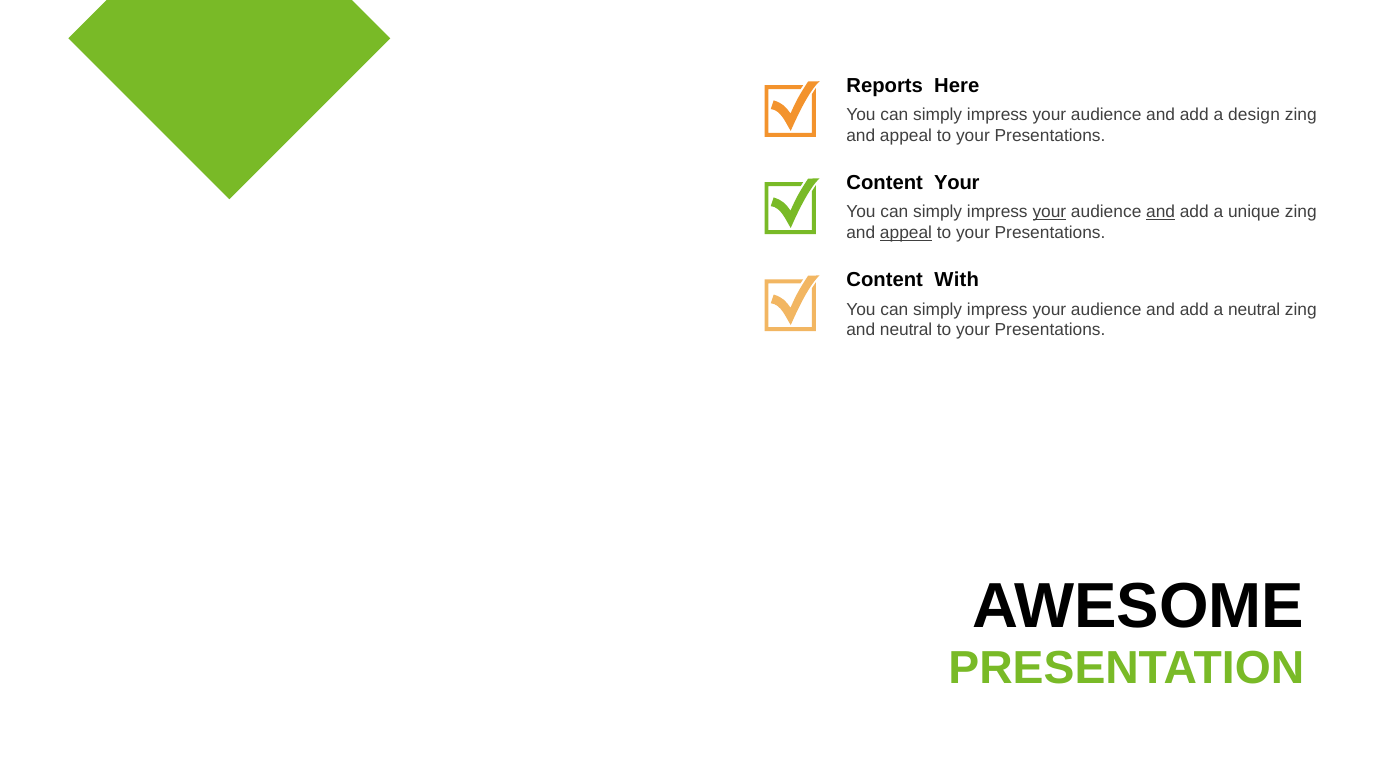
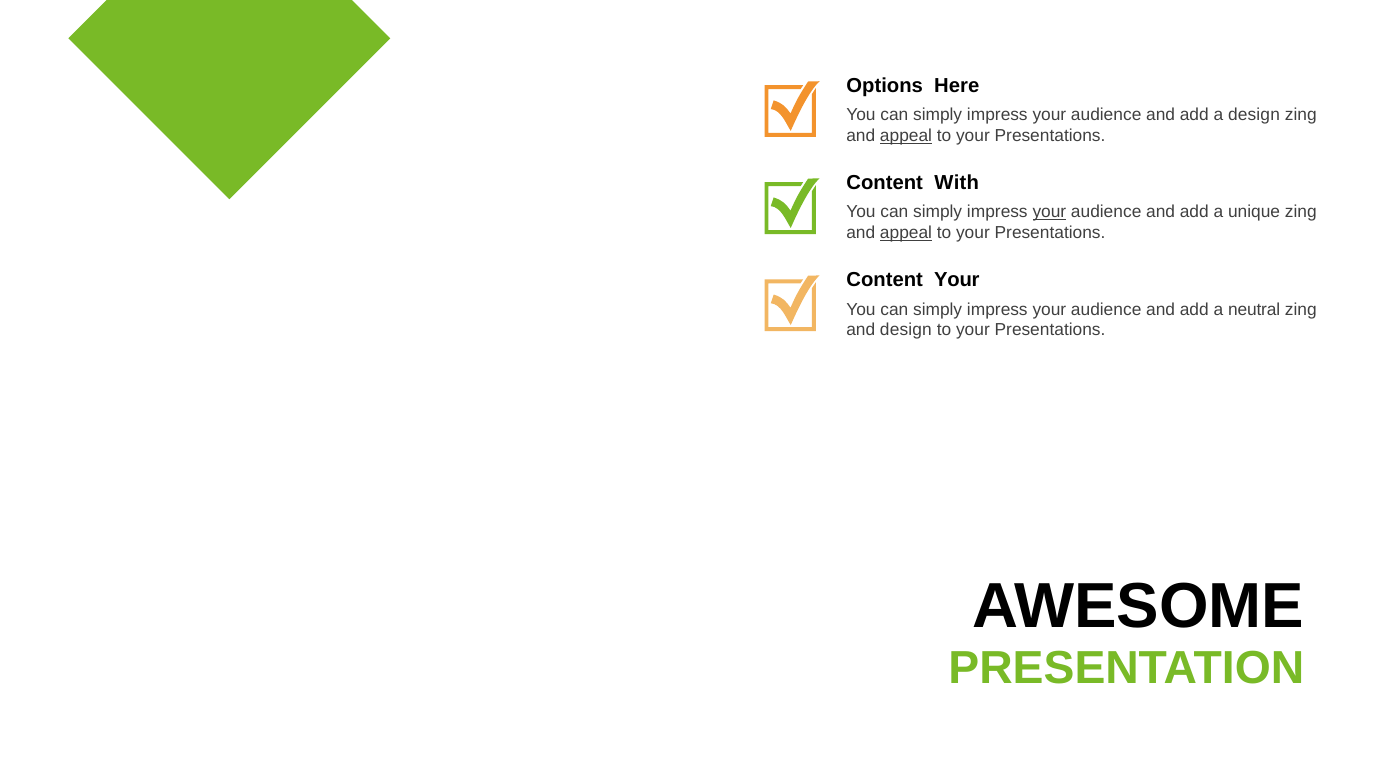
Reports: Reports -> Options (885, 86)
appeal underline: none -> present (906, 136)
Content Your: Your -> With (957, 183)
and underline: present -> none (1161, 212)
Content With: With -> Your (957, 280)
and neutral: neutral -> design (906, 330)
